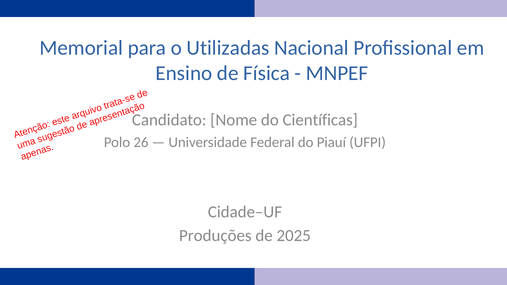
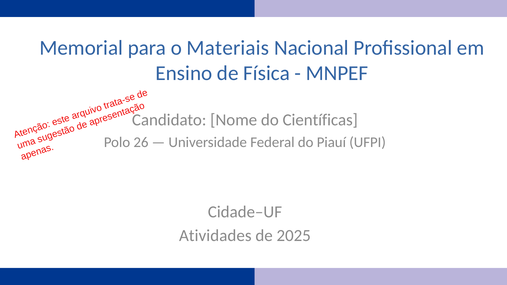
Utilizadas: Utilizadas -> Materiais (228, 48)
Produções: Produções -> Atividades (215, 236)
